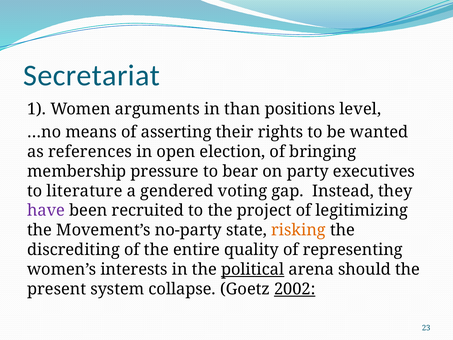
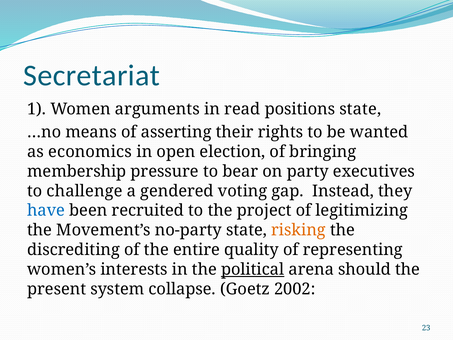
than: than -> read (242, 109)
positions level: level -> state (360, 109)
references: references -> economics (90, 152)
literature: literature -> challenge (85, 191)
have colour: purple -> blue (46, 210)
2002 underline: present -> none (295, 289)
